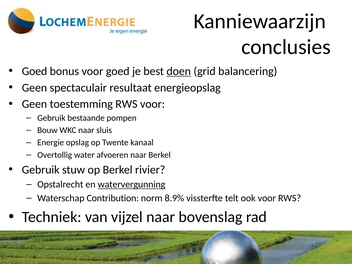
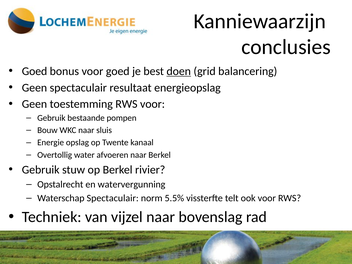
watervergunning underline: present -> none (132, 184)
Waterschap Contribution: Contribution -> Spectaculair (113, 198)
8.9%: 8.9% -> 5.5% (174, 198)
